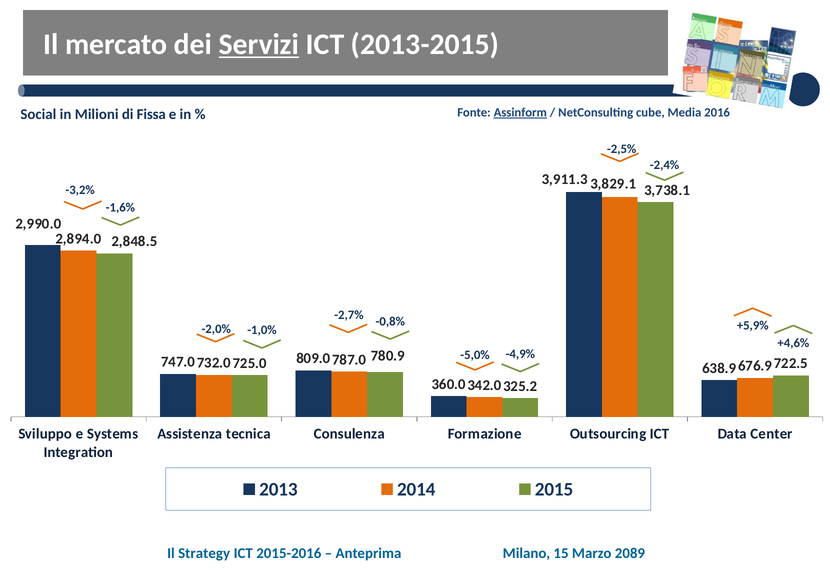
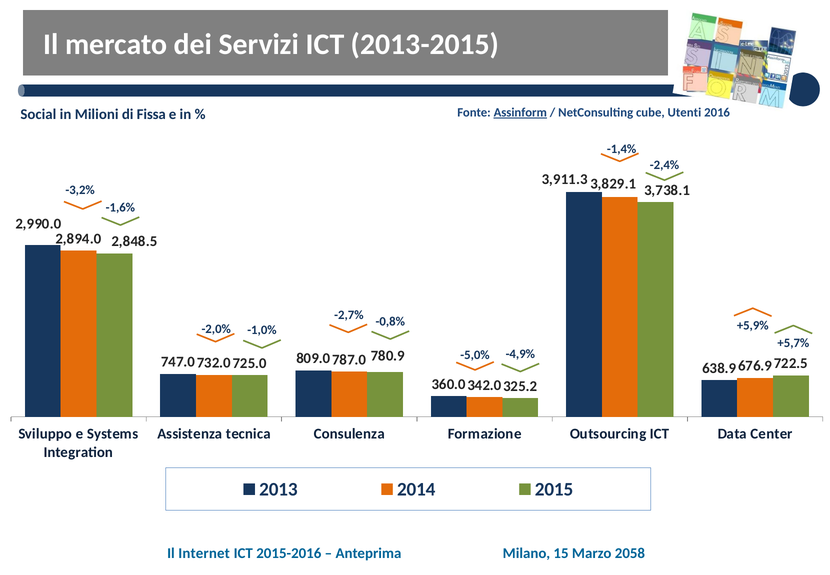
Servizi underline: present -> none (259, 44)
Media: Media -> Utenti (684, 113)
-2,5%: -2,5% -> -1,4% (622, 149)
+4,6%: +4,6% -> +5,7% (793, 343)
Strategy: Strategy -> Internet (204, 553)
2089: 2089 -> 2058 (630, 553)
